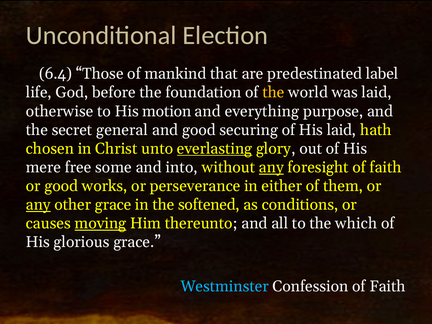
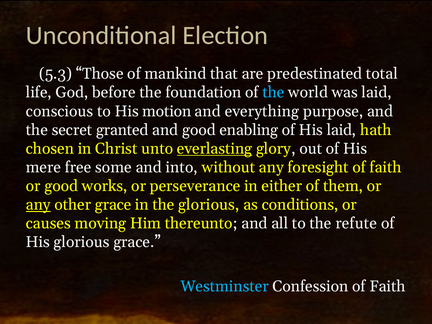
6.4: 6.4 -> 5.3 (56, 74)
label: label -> total (382, 74)
the colour: yellow -> light blue (273, 93)
otherwise: otherwise -> conscious (60, 111)
general: general -> granted (122, 130)
securing: securing -> enabling (249, 130)
any underline: present -> none (271, 167)
the softened: softened -> glorious (209, 205)
moving underline: present -> none (100, 223)
which: which -> refute (356, 223)
